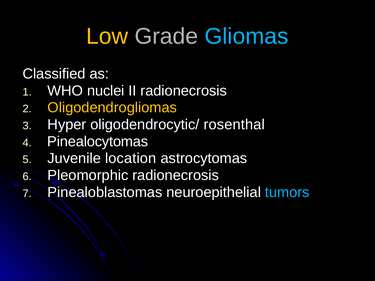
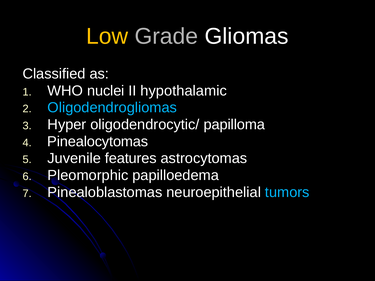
Gliomas colour: light blue -> white (247, 36)
II radionecrosis: radionecrosis -> hypothalamic (184, 91)
Oligodendrogliomas colour: yellow -> light blue (112, 108)
rosenthal: rosenthal -> papilloma (234, 125)
location: location -> features (131, 159)
Pleomorphic radionecrosis: radionecrosis -> papilloedema (176, 175)
